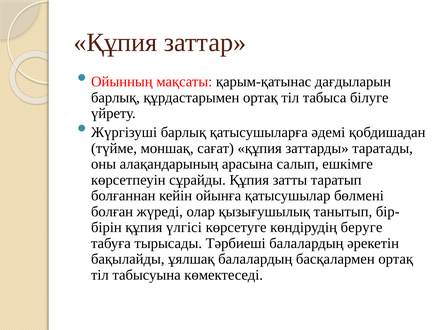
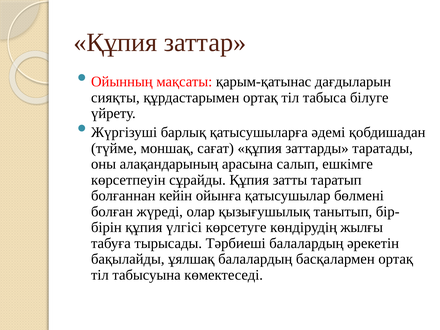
барлық: барлық -> сияқты (115, 98)
беруге: беруге -> жылғы (362, 227)
